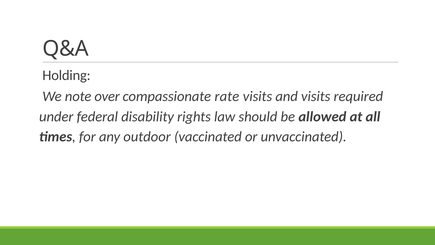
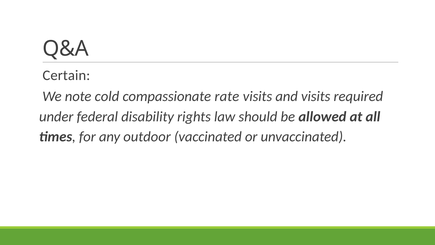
Holding: Holding -> Certain (66, 75)
over: over -> cold (107, 96)
